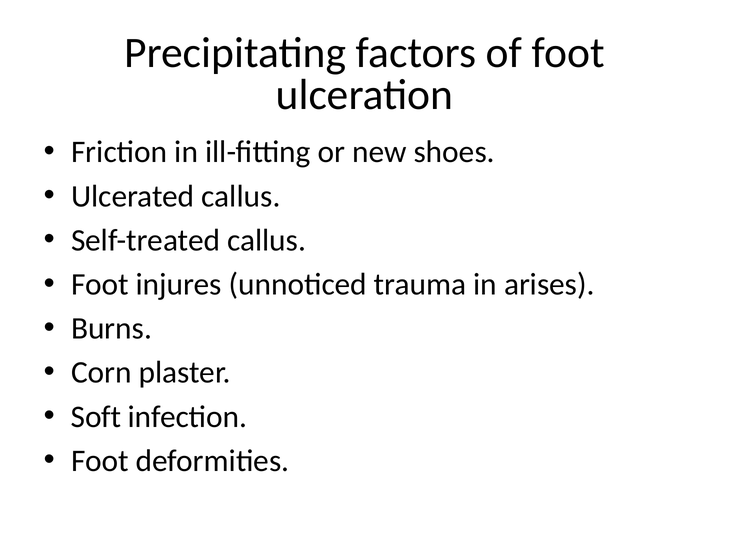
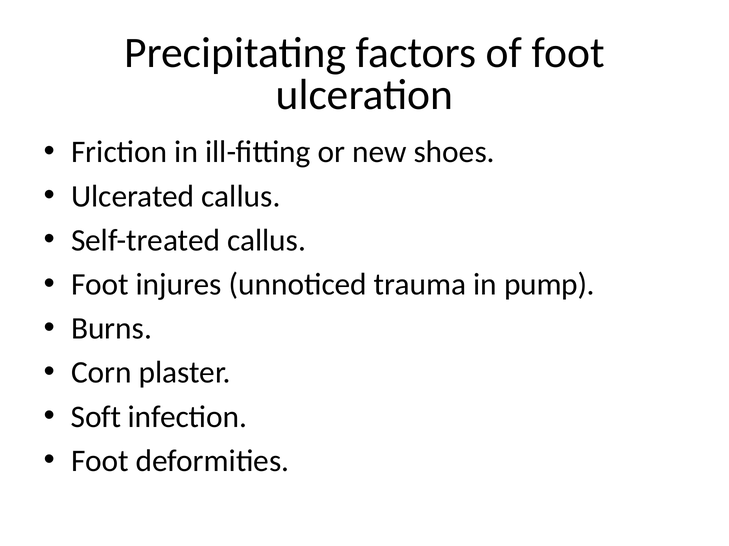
arises: arises -> pump (549, 285)
